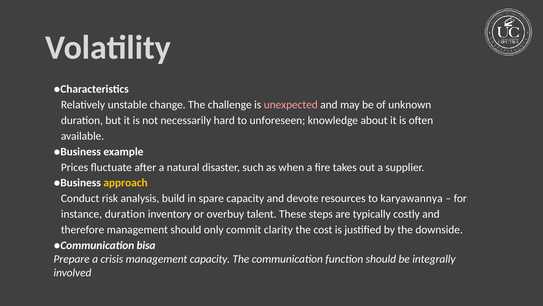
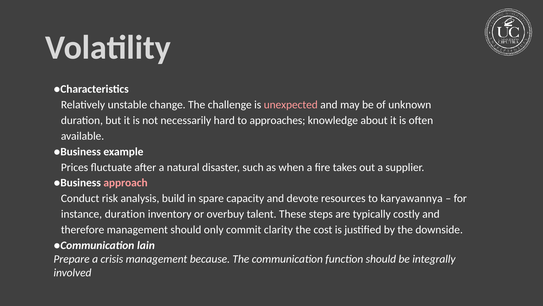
unforeseen: unforeseen -> approaches (277, 120)
approach colour: yellow -> pink (125, 183)
bisa: bisa -> lain (146, 245)
management capacity: capacity -> because (210, 259)
